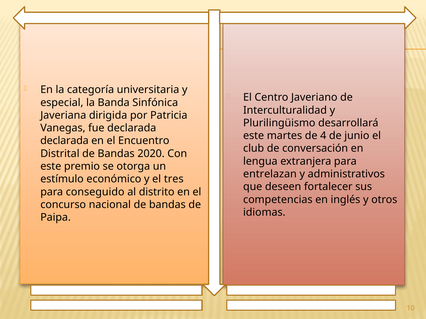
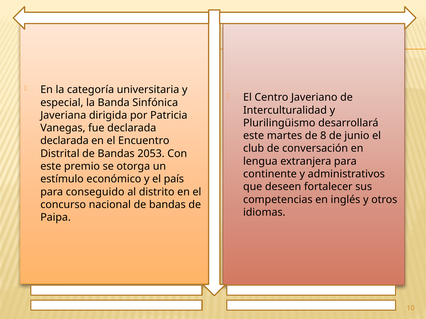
4: 4 -> 8 (323, 136)
2020: 2020 -> 2053 (151, 154)
entrelazan: entrelazan -> continente (270, 174)
tres: tres -> país (174, 179)
